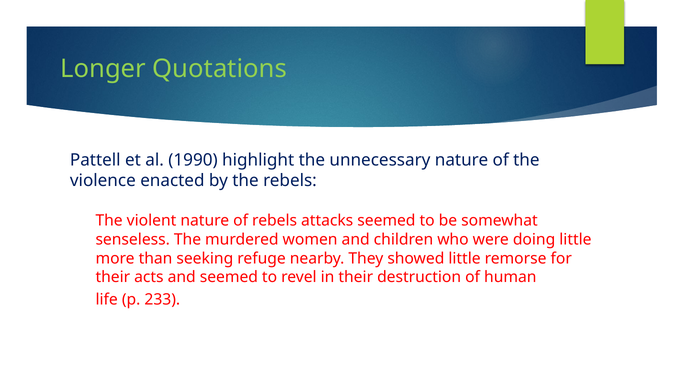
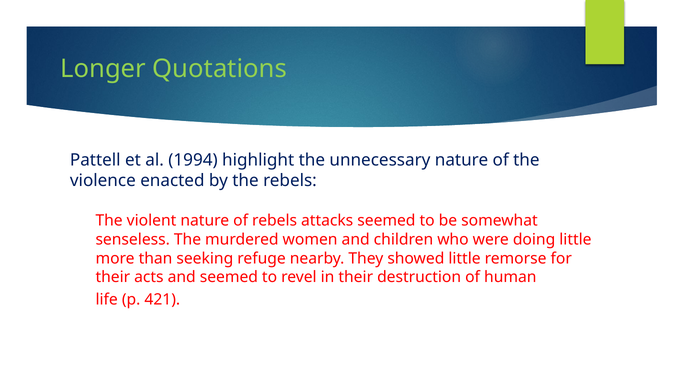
1990: 1990 -> 1994 (193, 160)
233: 233 -> 421 (162, 299)
